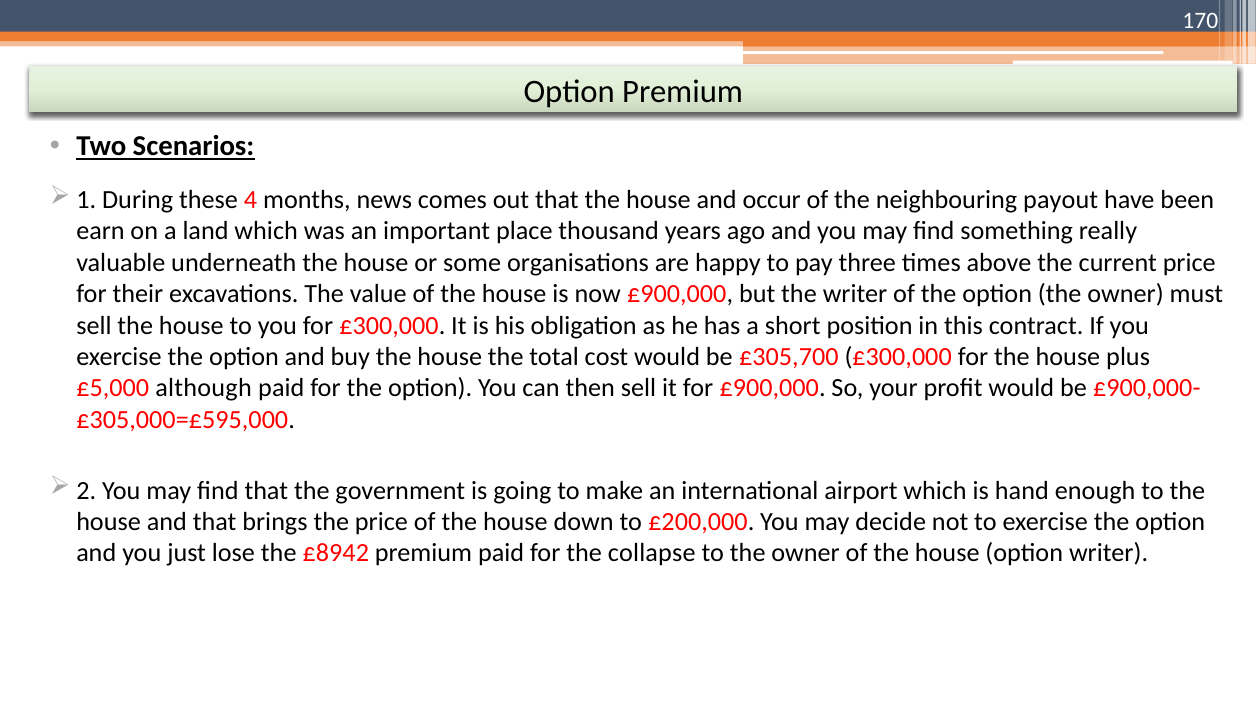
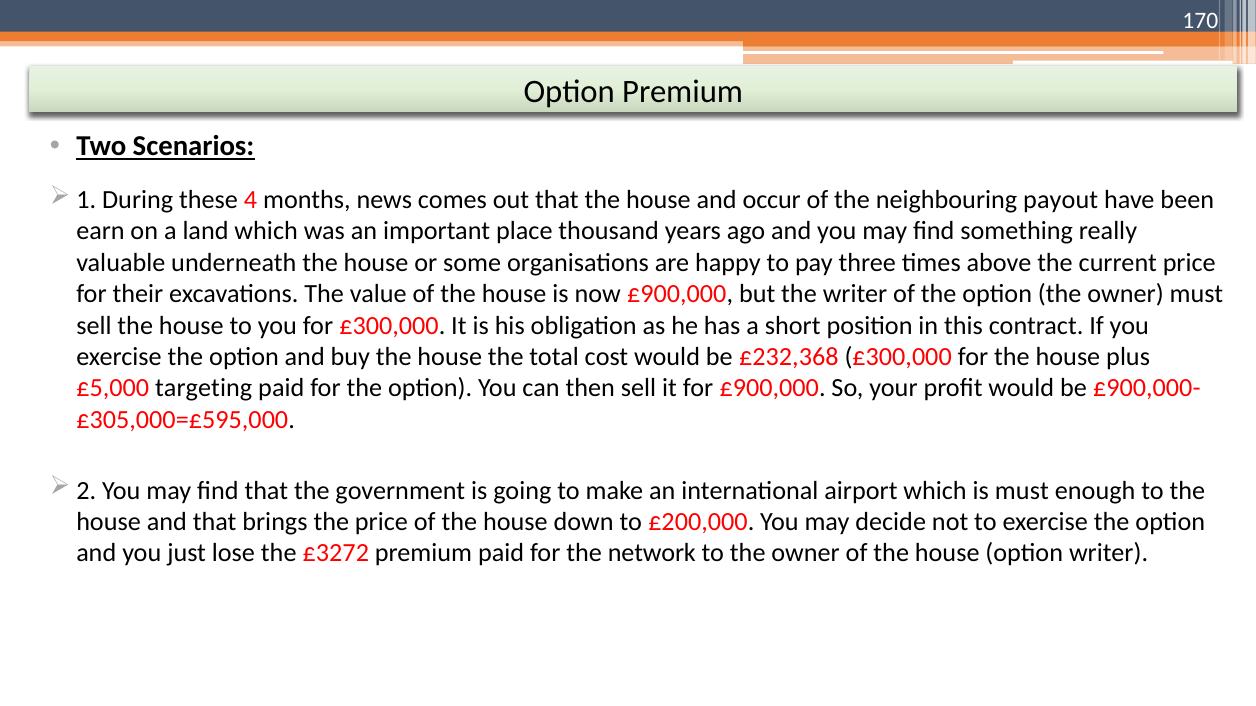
£305,700: £305,700 -> £232,368 (789, 357)
although: although -> targeting (204, 389)
is hand: hand -> must (1022, 491)
£8942: £8942 -> £3272 (336, 554)
collapse: collapse -> network (652, 554)
